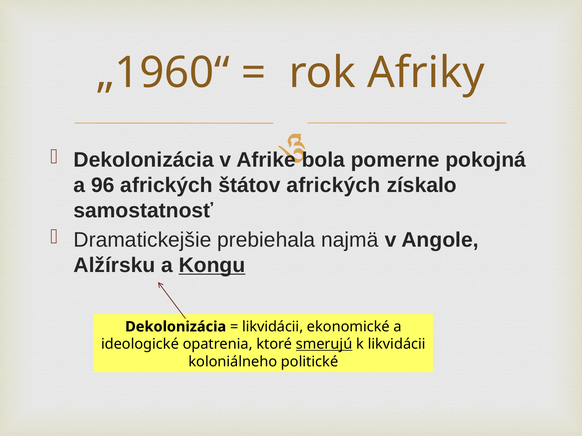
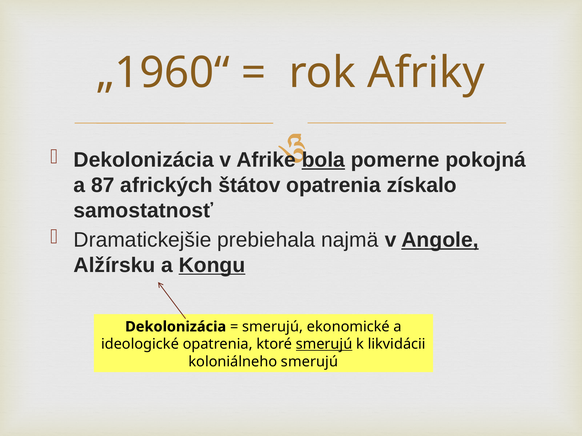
bola underline: none -> present (323, 160)
96: 96 -> 87 (103, 185)
štátov afrických: afrických -> opatrenia (334, 185)
Angole underline: none -> present (440, 240)
likvidácii: likvidácii -> smerujú (273, 327)
koloniálneho politické: politické -> smerujú (310, 362)
